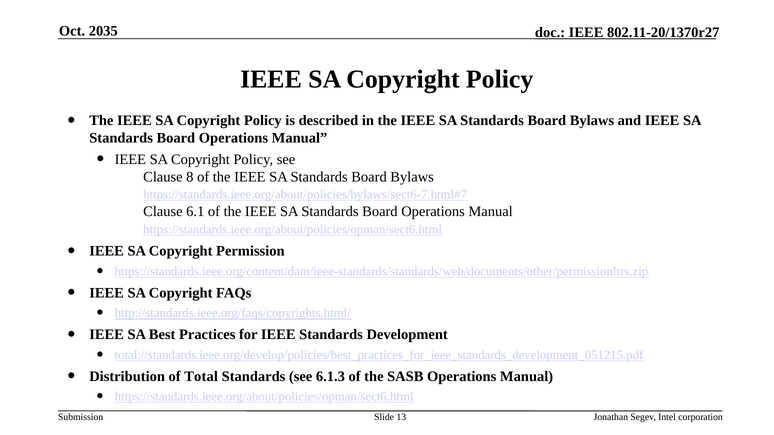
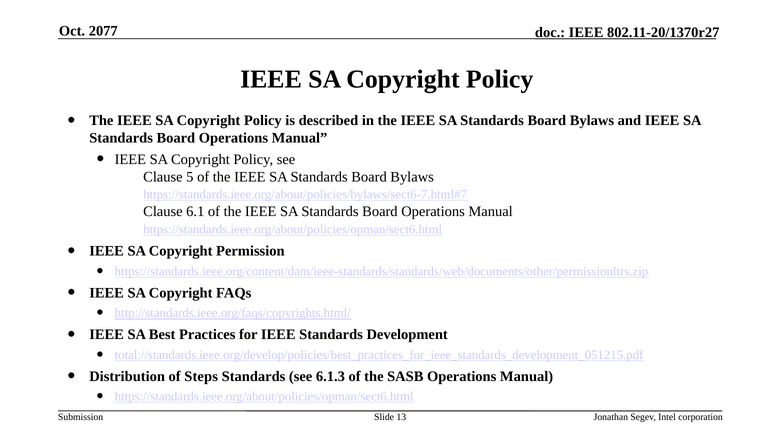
2035: 2035 -> 2077 (103, 31)
8: 8 -> 5 (190, 177)
Total: Total -> Steps (201, 377)
